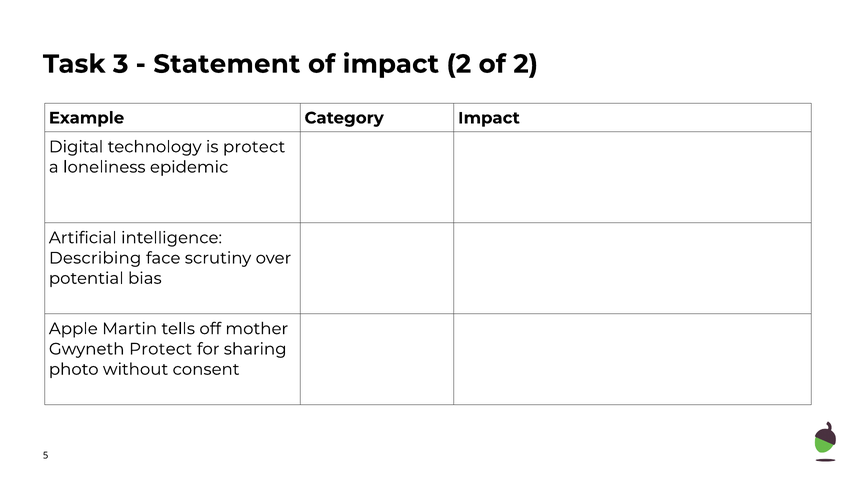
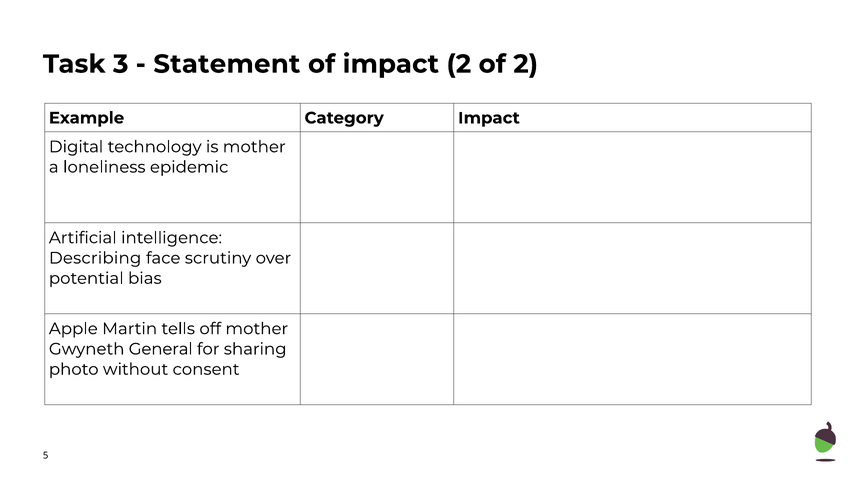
is protect: protect -> mother (254, 147)
Gwyneth Protect: Protect -> General (161, 349)
